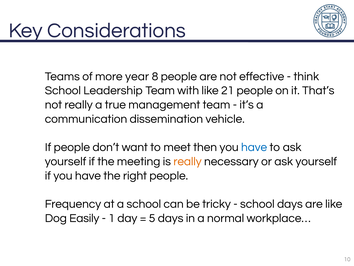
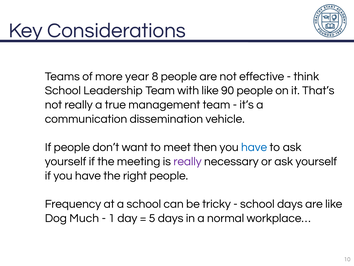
21: 21 -> 90 (228, 90)
really colour: orange -> purple (188, 161)
Easily: Easily -> Much (84, 218)
